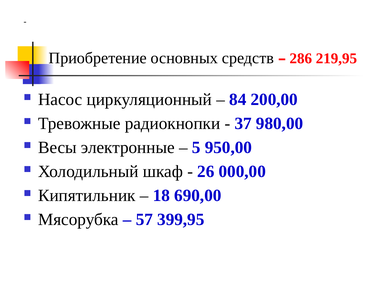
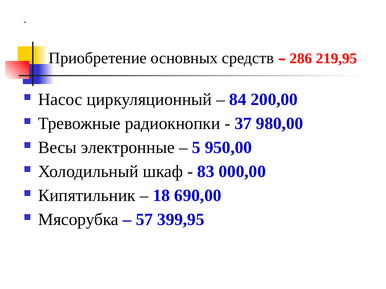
26: 26 -> 83 (206, 172)
